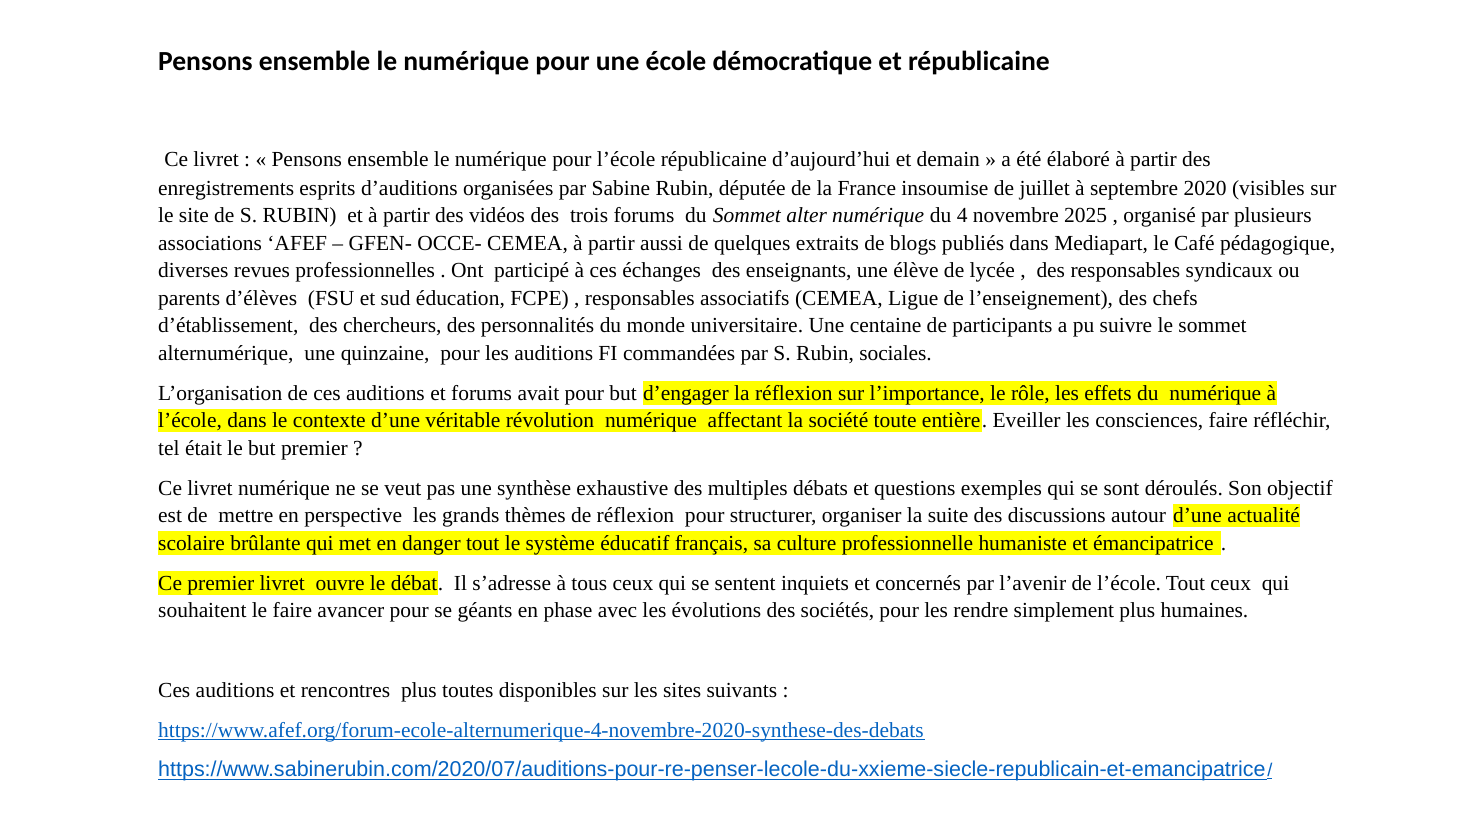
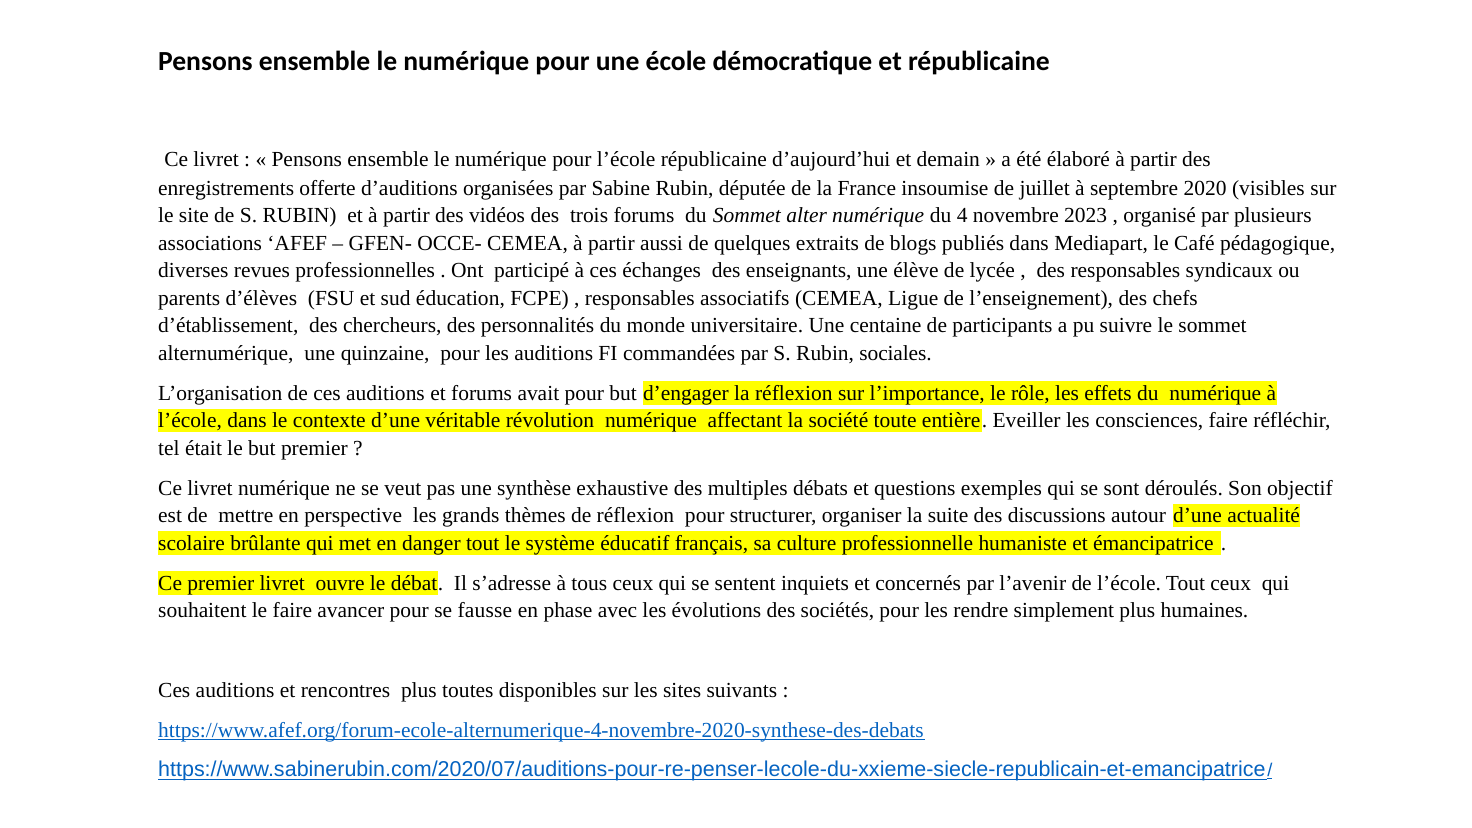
esprits: esprits -> offerte (328, 188)
2025: 2025 -> 2023 (1086, 216)
géants: géants -> fausse (485, 611)
